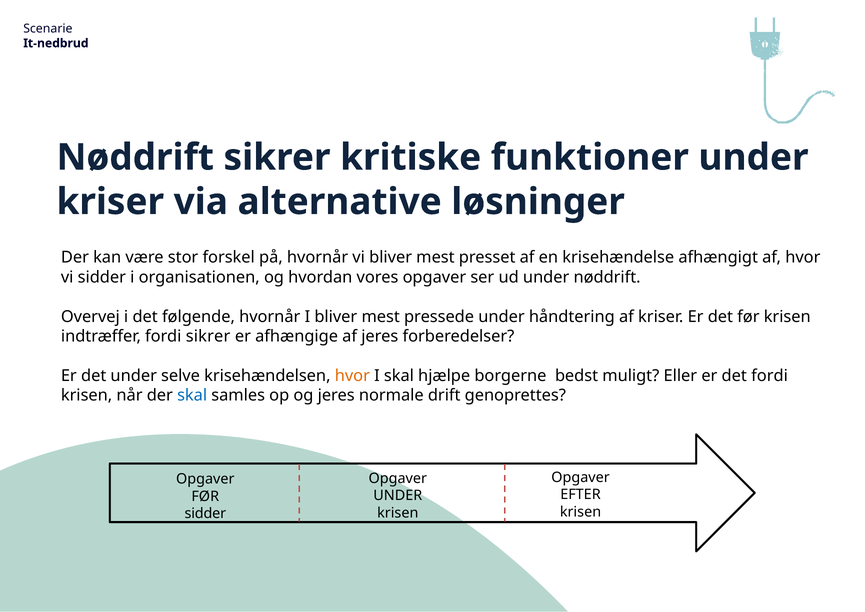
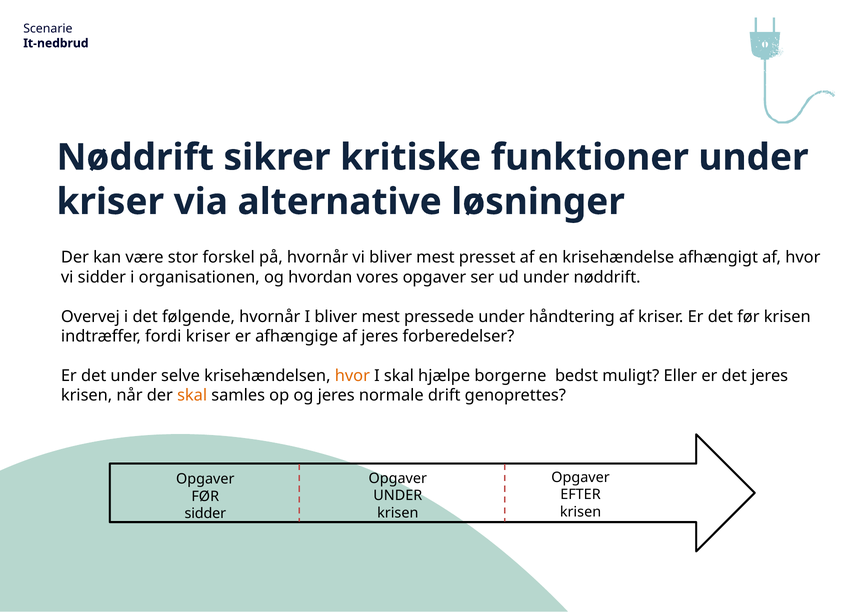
fordi sikrer: sikrer -> kriser (208, 336)
det fordi: fordi -> jeres (770, 376)
skal colour: blue -> orange (192, 395)
